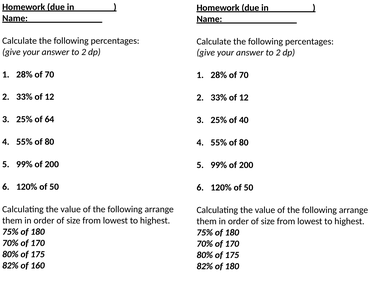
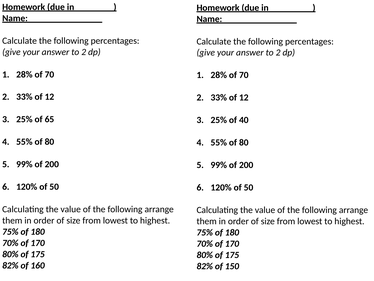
64: 64 -> 65 (49, 119)
82% of 180: 180 -> 150 (232, 266)
